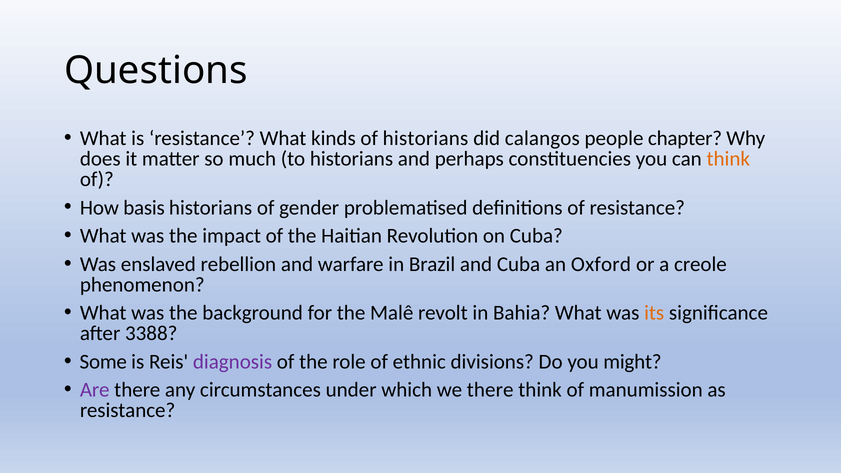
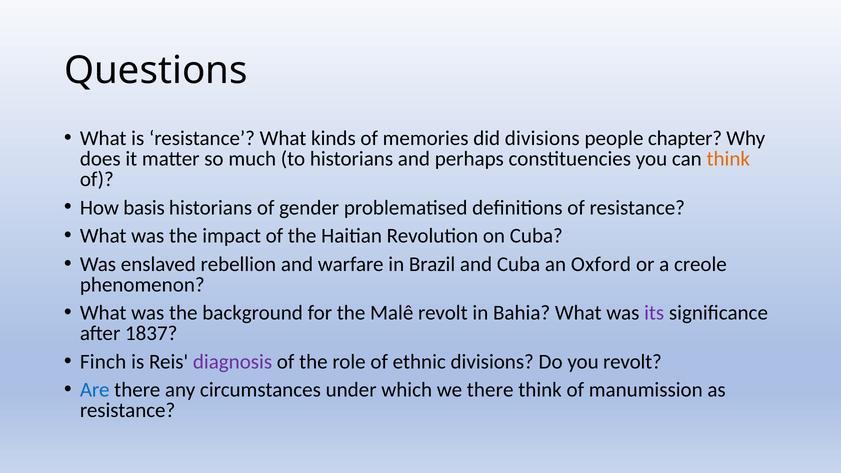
of historians: historians -> memories (426, 138)
did calangos: calangos -> divisions (542, 138)
its colour: orange -> purple (654, 313)
3388: 3388 -> 1837 (151, 333)
Some: Some -> Finch (103, 362)
you might: might -> revolt (632, 362)
Are colour: purple -> blue (95, 390)
